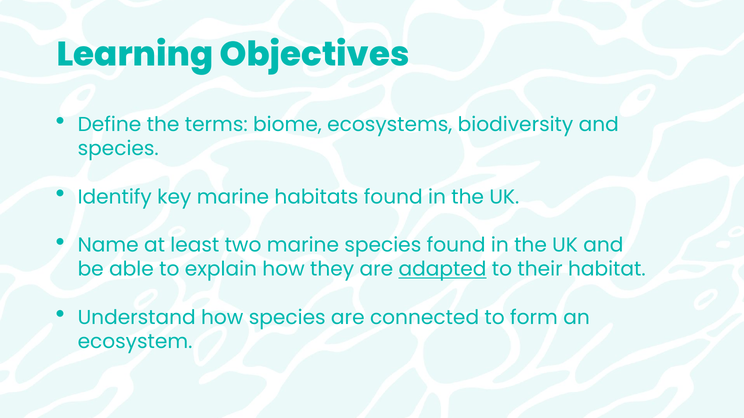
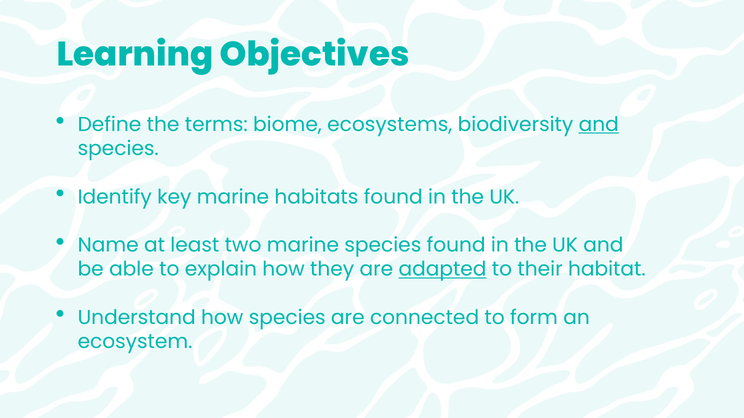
and underline: none -> present (599, 125)
